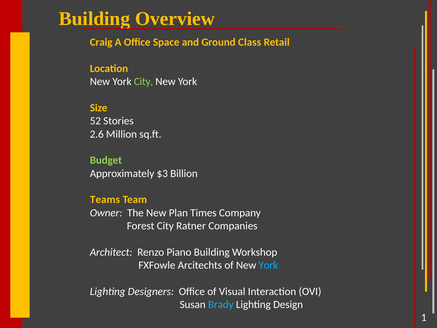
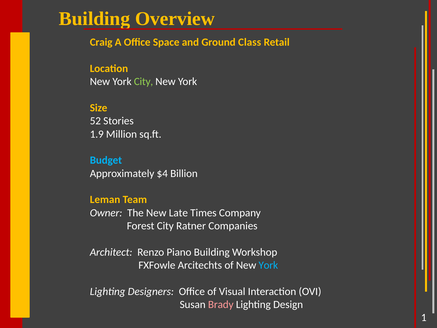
2.6: 2.6 -> 1.9 (97, 134)
Budget colour: light green -> light blue (106, 160)
$3: $3 -> $4 (162, 173)
Teams: Teams -> Leman (105, 200)
Plan: Plan -> Late (178, 213)
Brady colour: light blue -> pink (221, 304)
